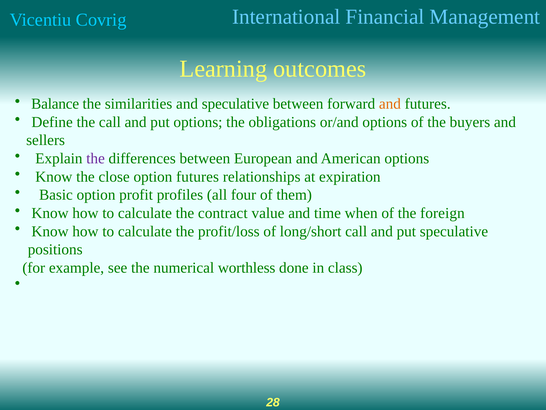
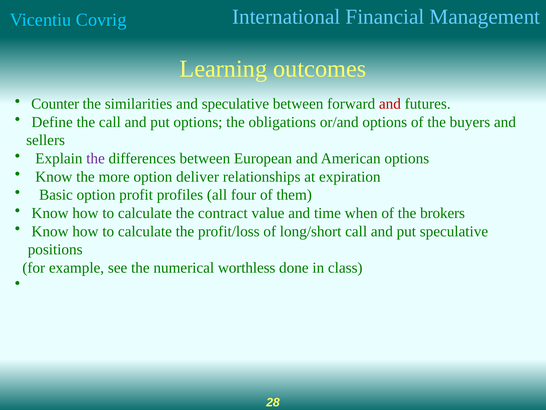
Balance: Balance -> Counter (55, 104)
and colour: orange -> red (390, 104)
close: close -> more (114, 177)
option futures: futures -> deliver (198, 177)
foreign: foreign -> brokers (443, 213)
